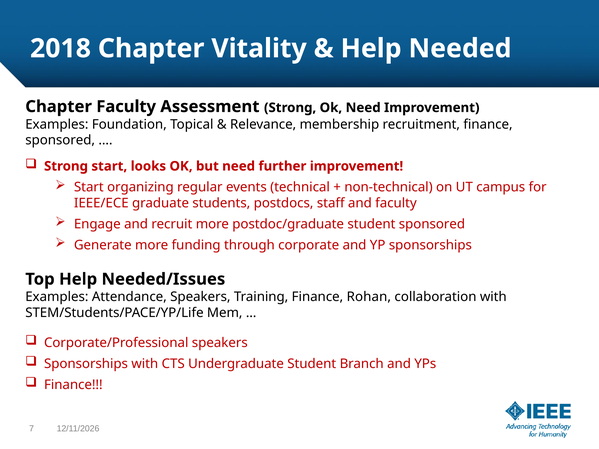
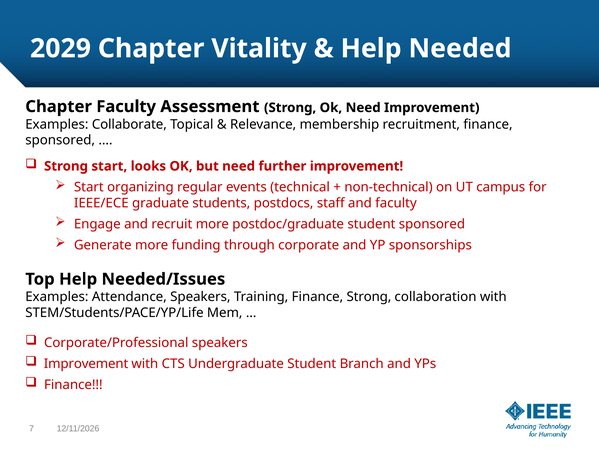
2018: 2018 -> 2029 (60, 49)
Foundation: Foundation -> Collaborate (129, 124)
Finance Rohan: Rohan -> Strong (369, 297)
Sponsorships: Sponsorships -> Improvement (86, 364)
